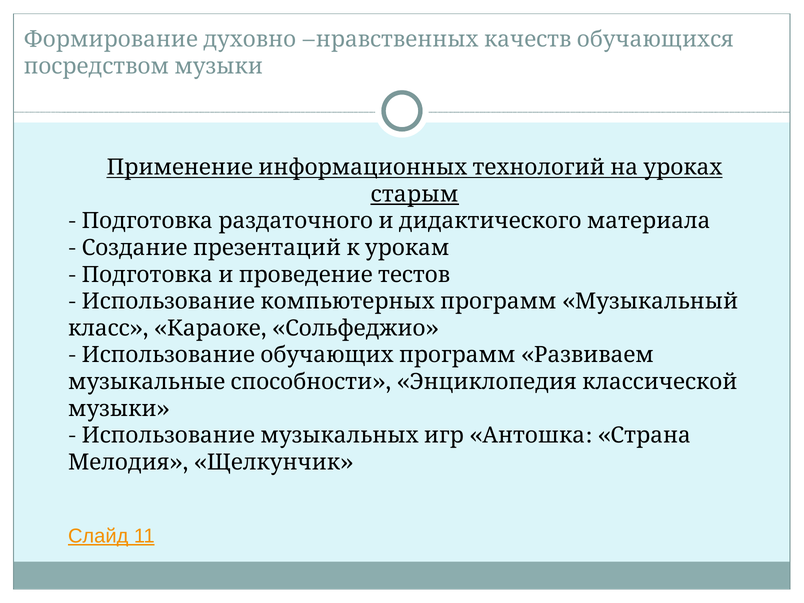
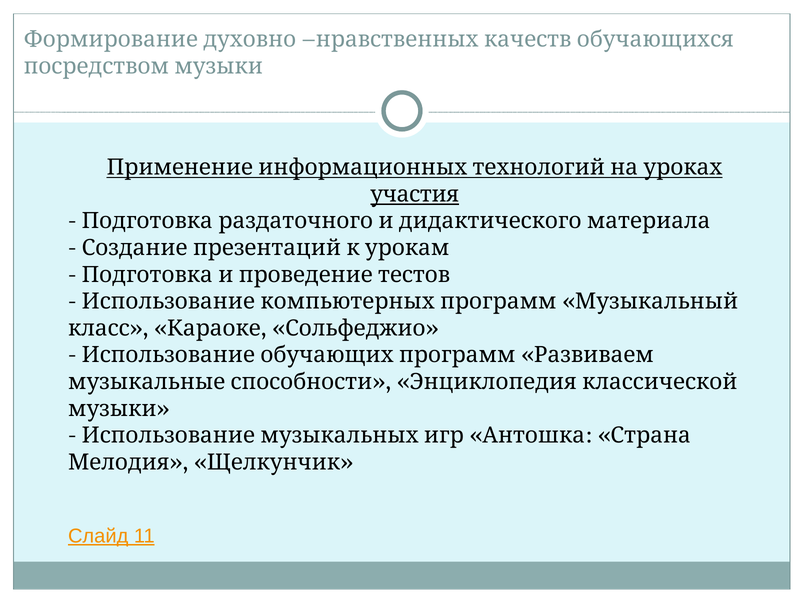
старым: старым -> участия (415, 194)
